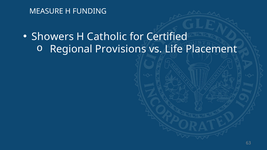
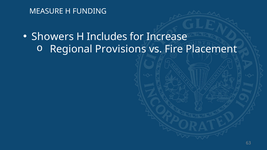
Catholic: Catholic -> Includes (107, 37)
Certified: Certified -> Increase (167, 37)
Life: Life -> Fire (174, 49)
